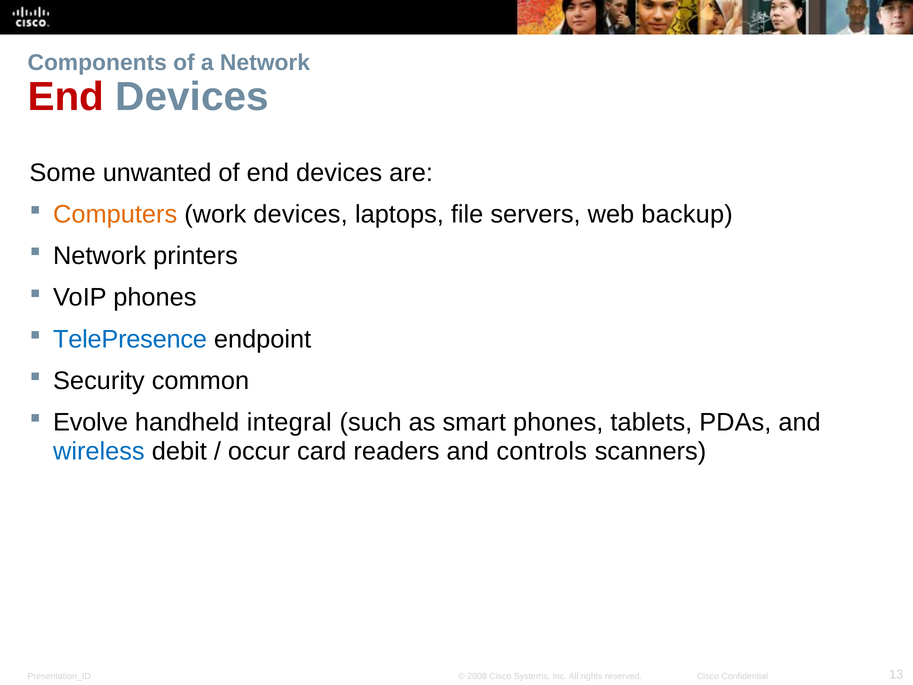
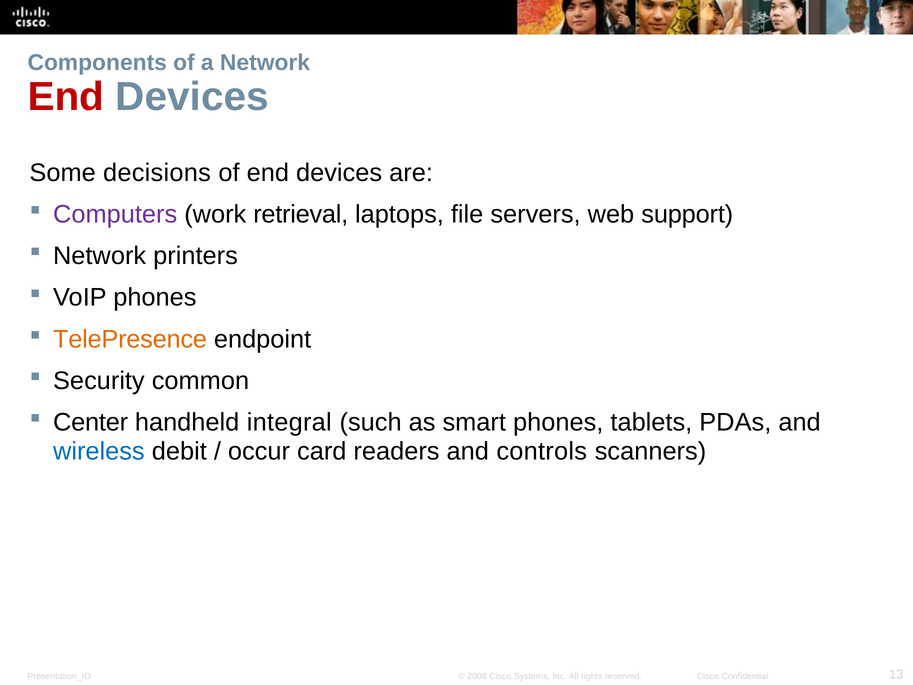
unwanted: unwanted -> decisions (157, 173)
Computers colour: orange -> purple (115, 214)
work devices: devices -> retrieval (301, 214)
backup: backup -> support (687, 214)
TelePresence colour: blue -> orange (130, 339)
Evolve: Evolve -> Center (91, 422)
